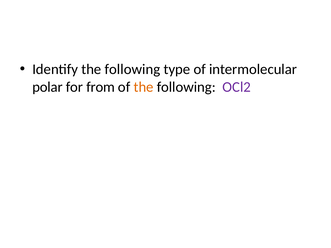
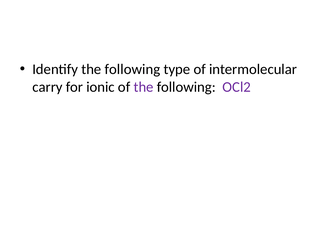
polar: polar -> carry (47, 87)
from: from -> ionic (101, 87)
the colour: orange -> purple (144, 87)
